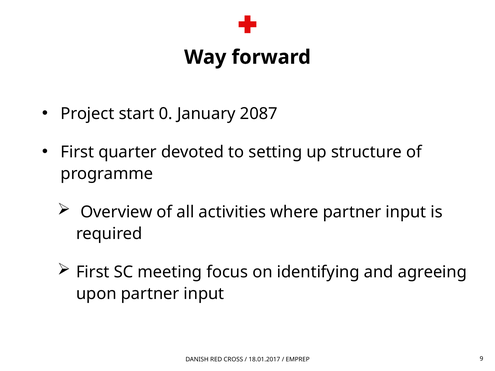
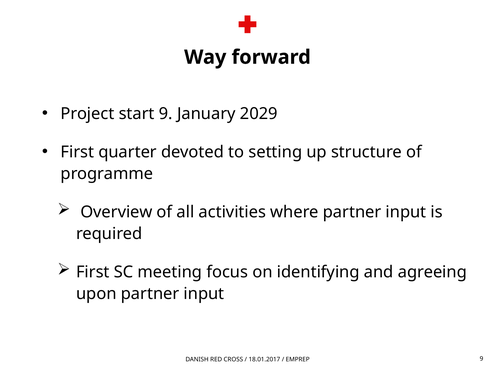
start 0: 0 -> 9 (166, 114)
2087: 2087 -> 2029 (259, 114)
